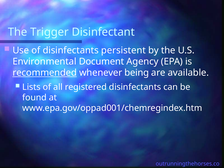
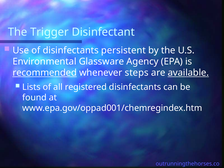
Document: Document -> Glassware (101, 62)
being: being -> steps (137, 73)
available underline: none -> present (188, 73)
